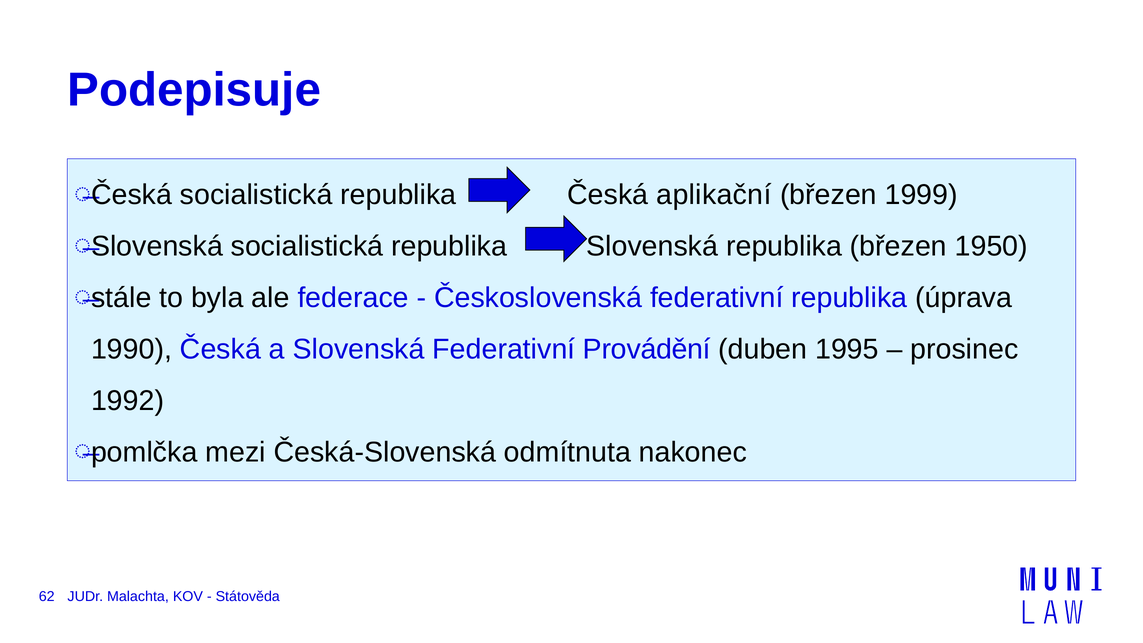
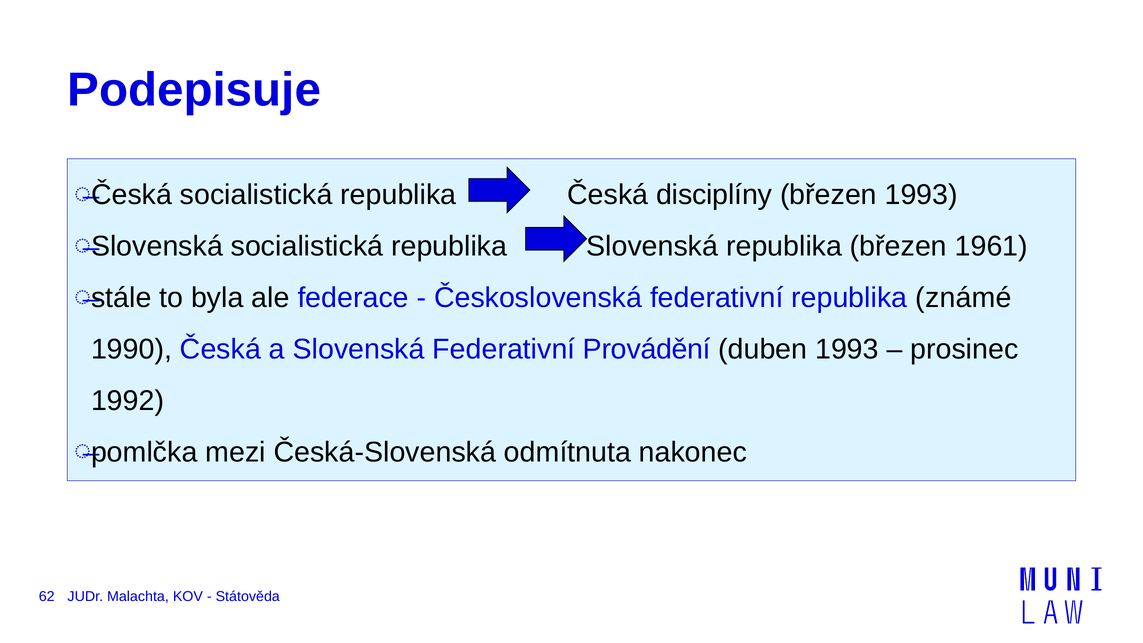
aplikační: aplikační -> disciplíny (714, 195)
březen 1999: 1999 -> 1993 (921, 195)
1950: 1950 -> 1961 (991, 246)
úprava: úprava -> známé (964, 298)
duben 1995: 1995 -> 1993 (847, 349)
